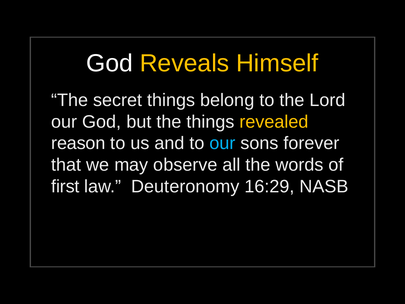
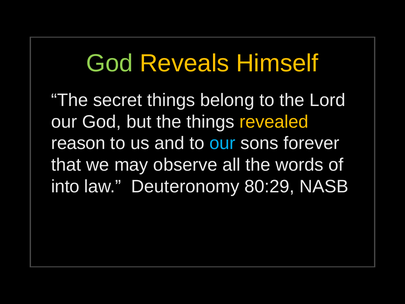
God colour: white -> light green (110, 63)
first: first -> into (65, 186)
16:29: 16:29 -> 80:29 (269, 186)
